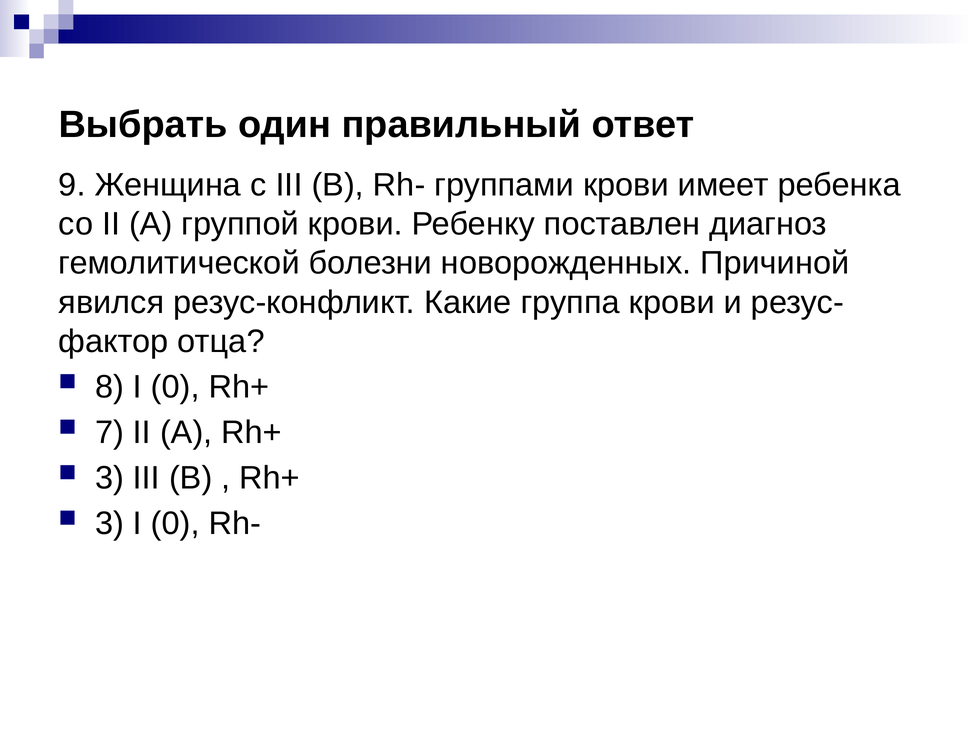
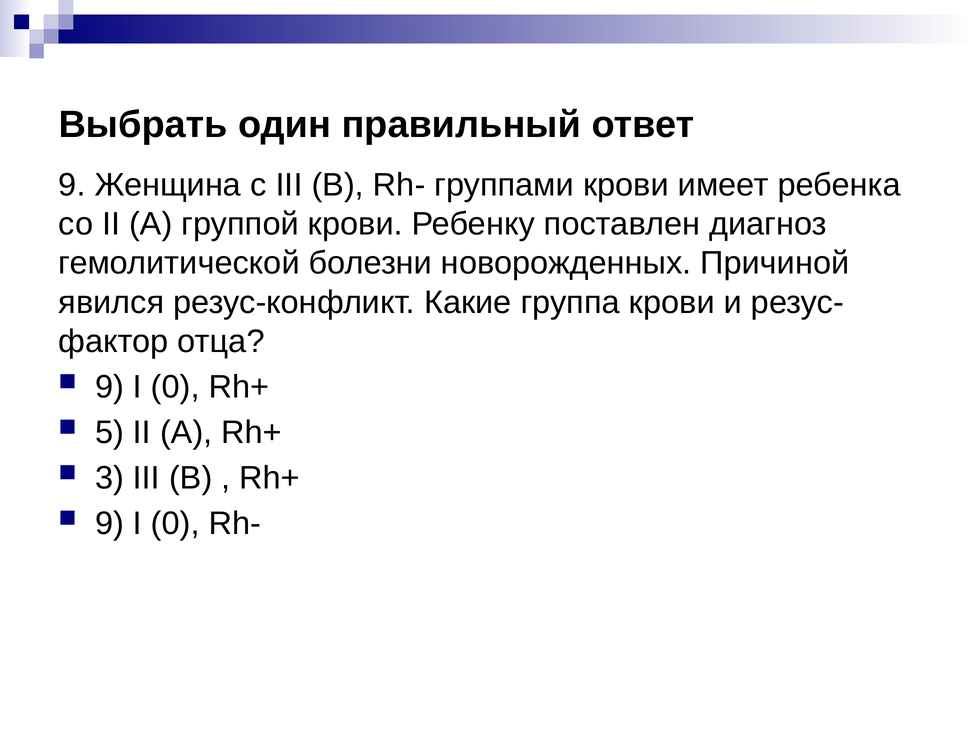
8: 8 -> 9 (110, 387)
7: 7 -> 5 (110, 432)
3: 3 -> 9 (110, 523)
